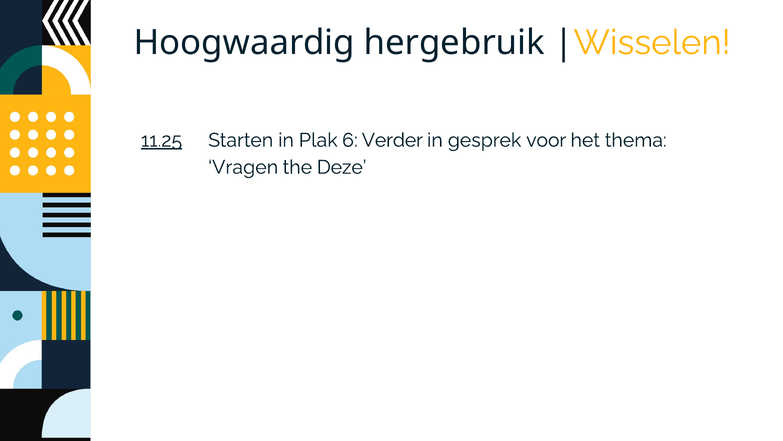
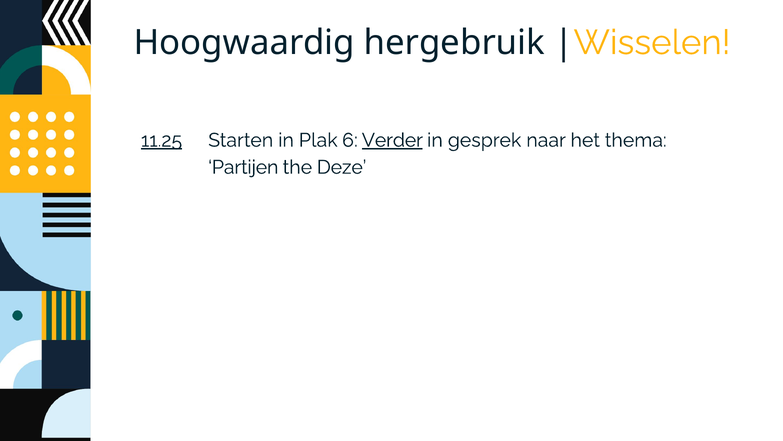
Verder underline: none -> present (392, 140)
voor: voor -> naar (546, 140)
Vragen: Vragen -> Partijen (243, 167)
